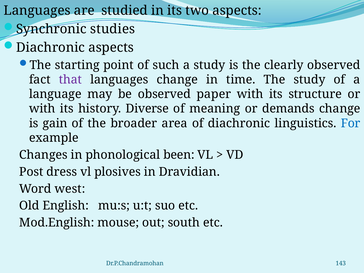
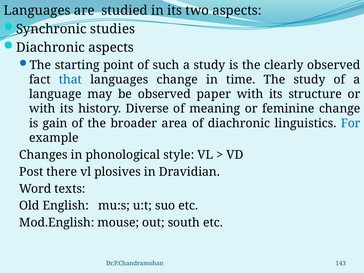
that colour: purple -> blue (70, 80)
demands: demands -> feminine (288, 109)
been: been -> style (179, 155)
dress: dress -> there (62, 172)
west: west -> texts (70, 189)
